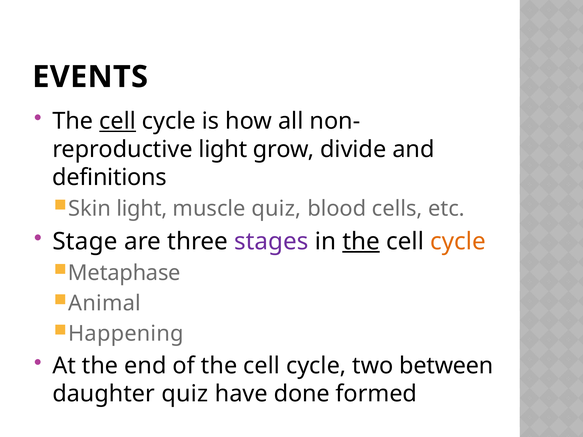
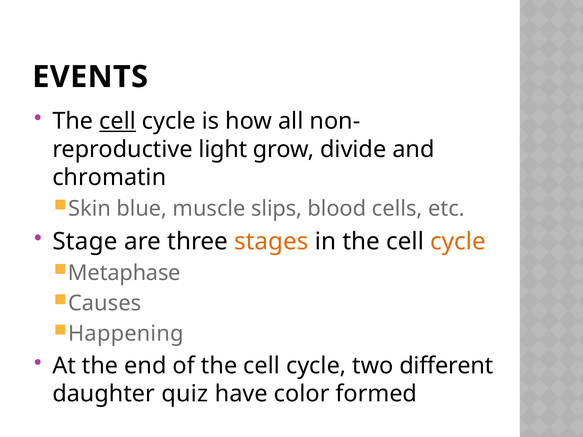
definitions: definitions -> chromatin (109, 178)
Skin light: light -> blue (142, 209)
muscle quiz: quiz -> slips (277, 209)
stages colour: purple -> orange (271, 241)
the underline: present -> none (361, 241)
Animal: Animal -> Causes (105, 303)
between: between -> different (446, 366)
done: done -> color (302, 394)
